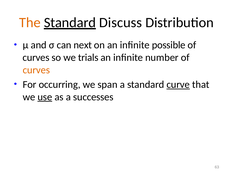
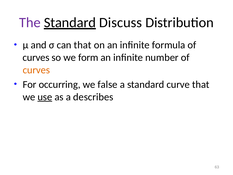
The colour: orange -> purple (30, 23)
can next: next -> that (83, 45)
possible: possible -> formula (169, 45)
trials: trials -> form (88, 57)
span: span -> false (108, 84)
curve underline: present -> none (178, 84)
successes: successes -> describes (93, 97)
